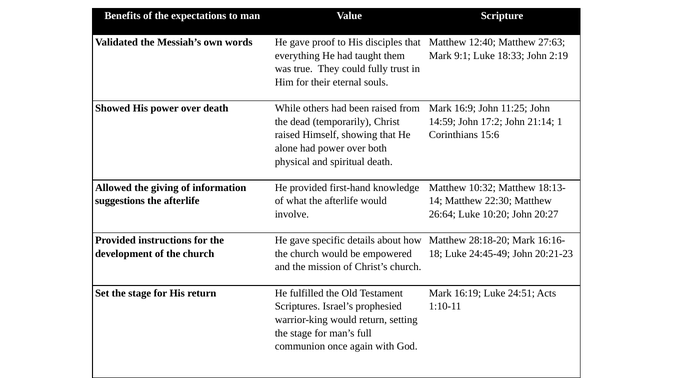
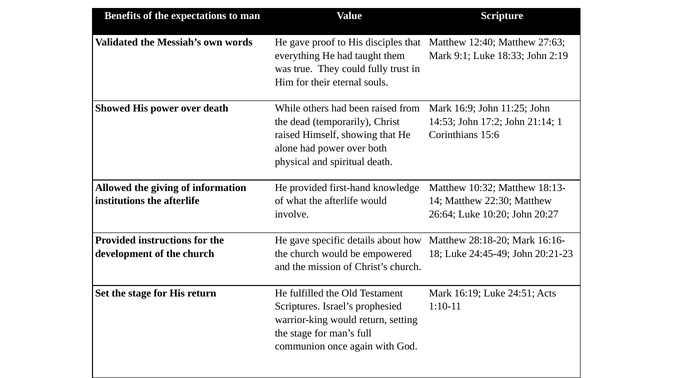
14:59: 14:59 -> 14:53 (442, 122)
suggestions: suggestions -> institutions (120, 201)
